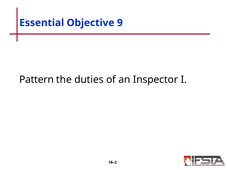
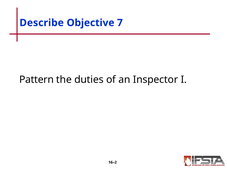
Essential: Essential -> Describe (42, 23)
9: 9 -> 7 (120, 23)
